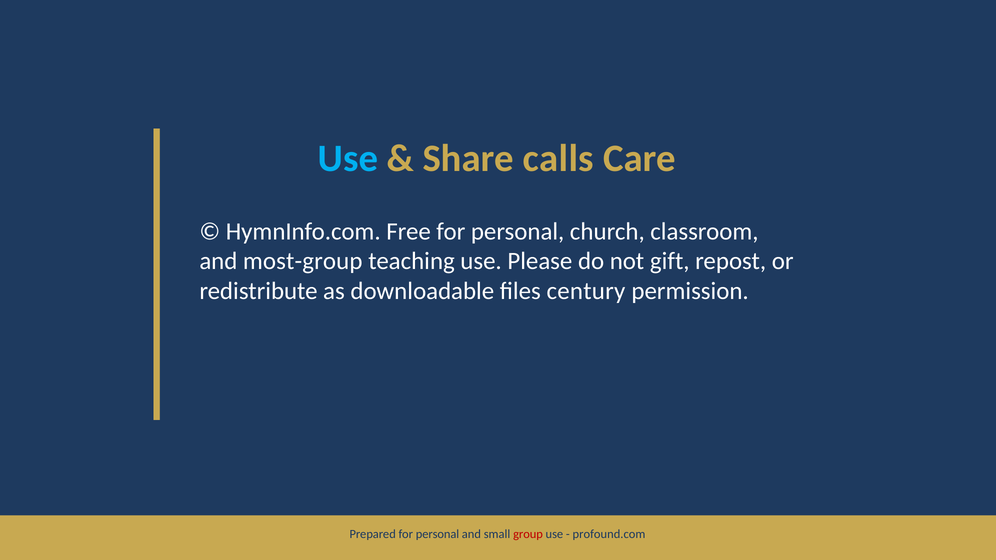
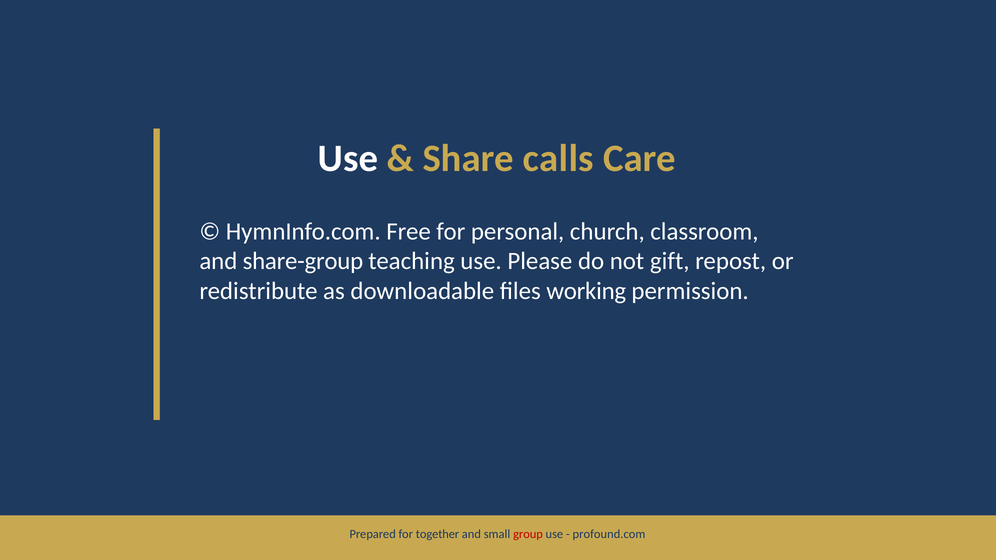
Use colour: light blue -> white (348, 159)
most-group: most-group -> share-group (303, 261)
century: century -> working (586, 291)
Prepared for personal: personal -> together (438, 534)
